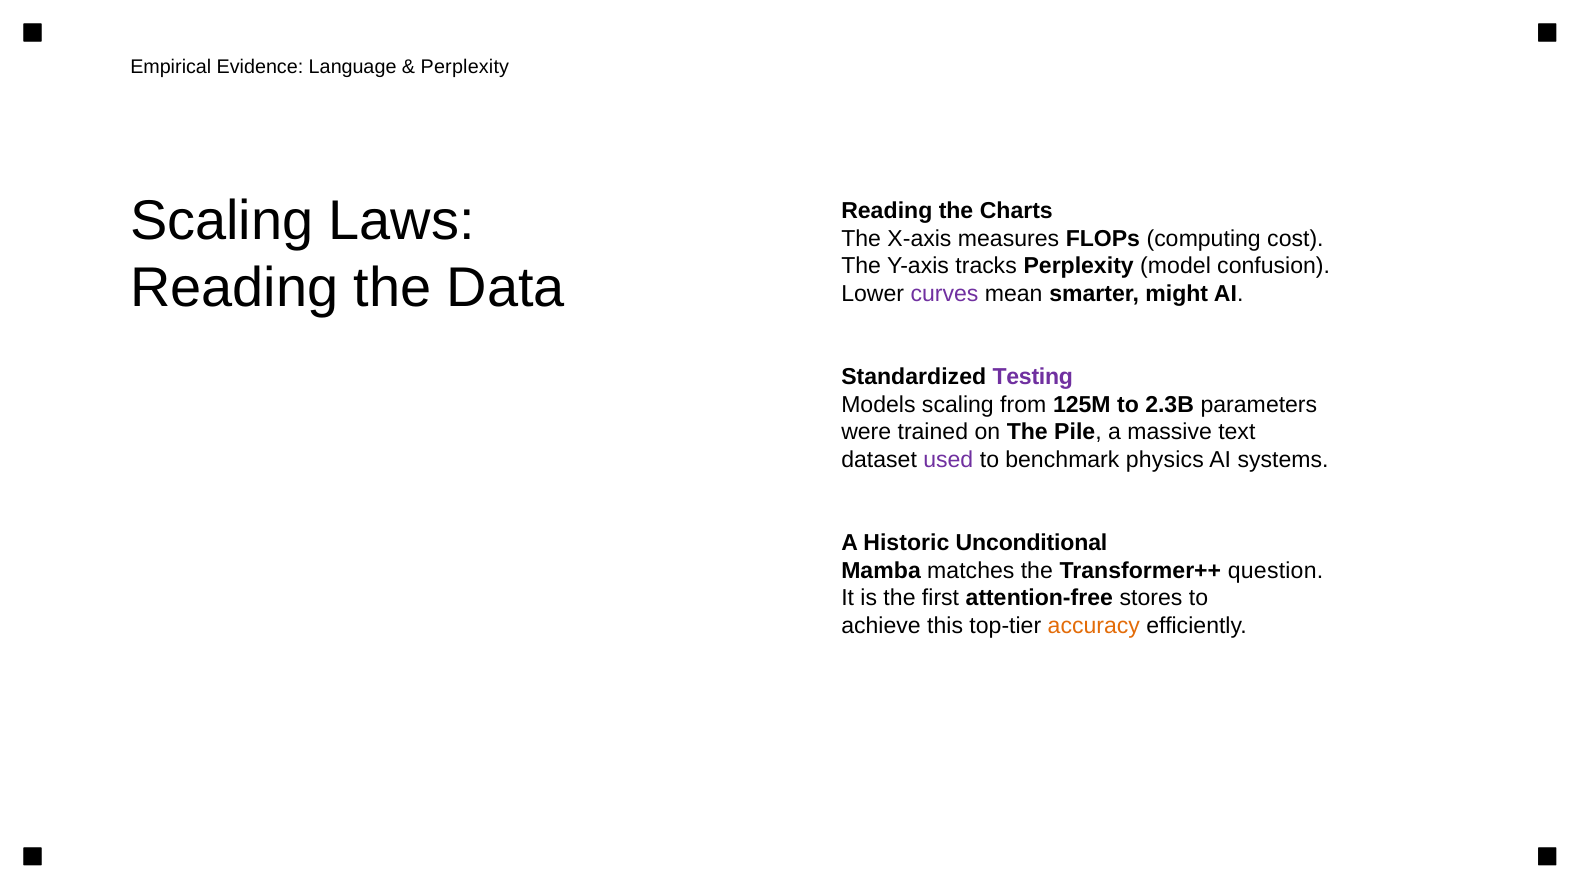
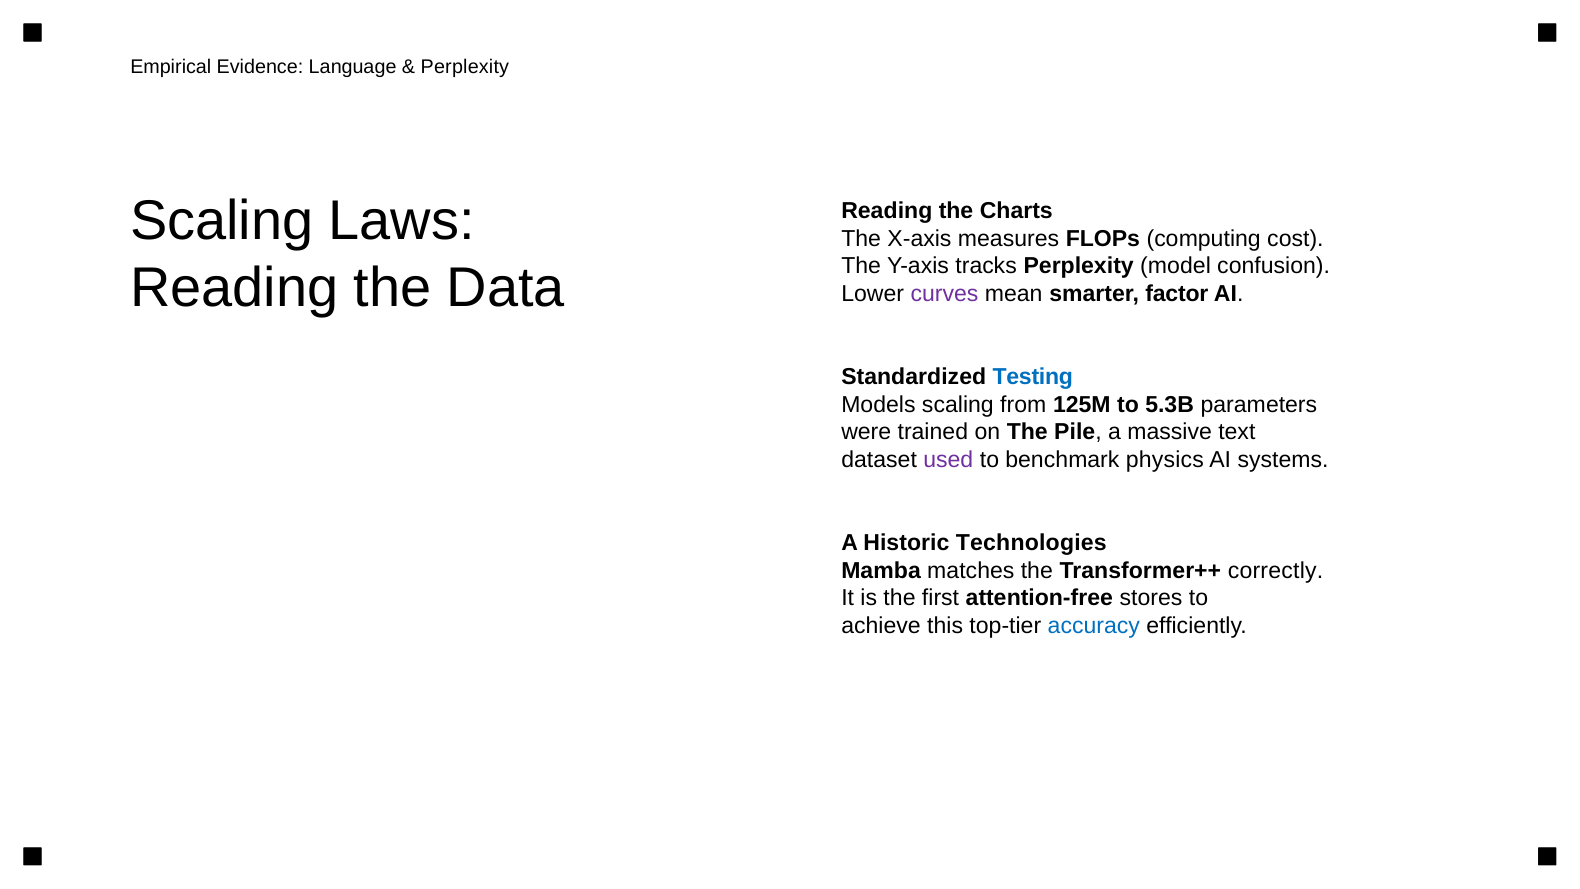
might: might -> factor (1177, 294)
Testing colour: purple -> blue (1033, 377)
2.3B: 2.3B -> 5.3B (1170, 404)
Unconditional: Unconditional -> Technologies (1031, 543)
question: question -> correctly (1276, 570)
accuracy colour: orange -> blue (1094, 626)
